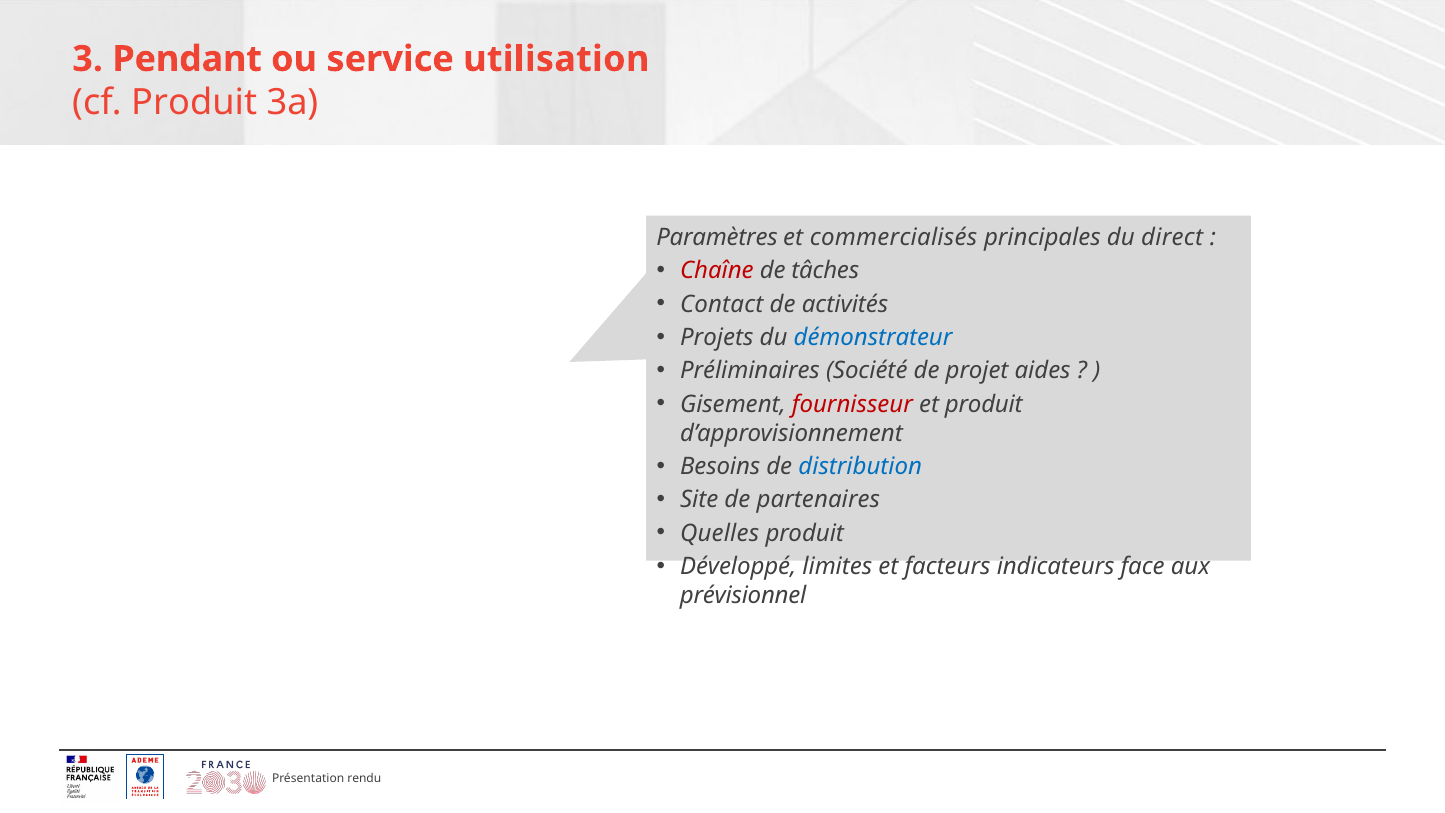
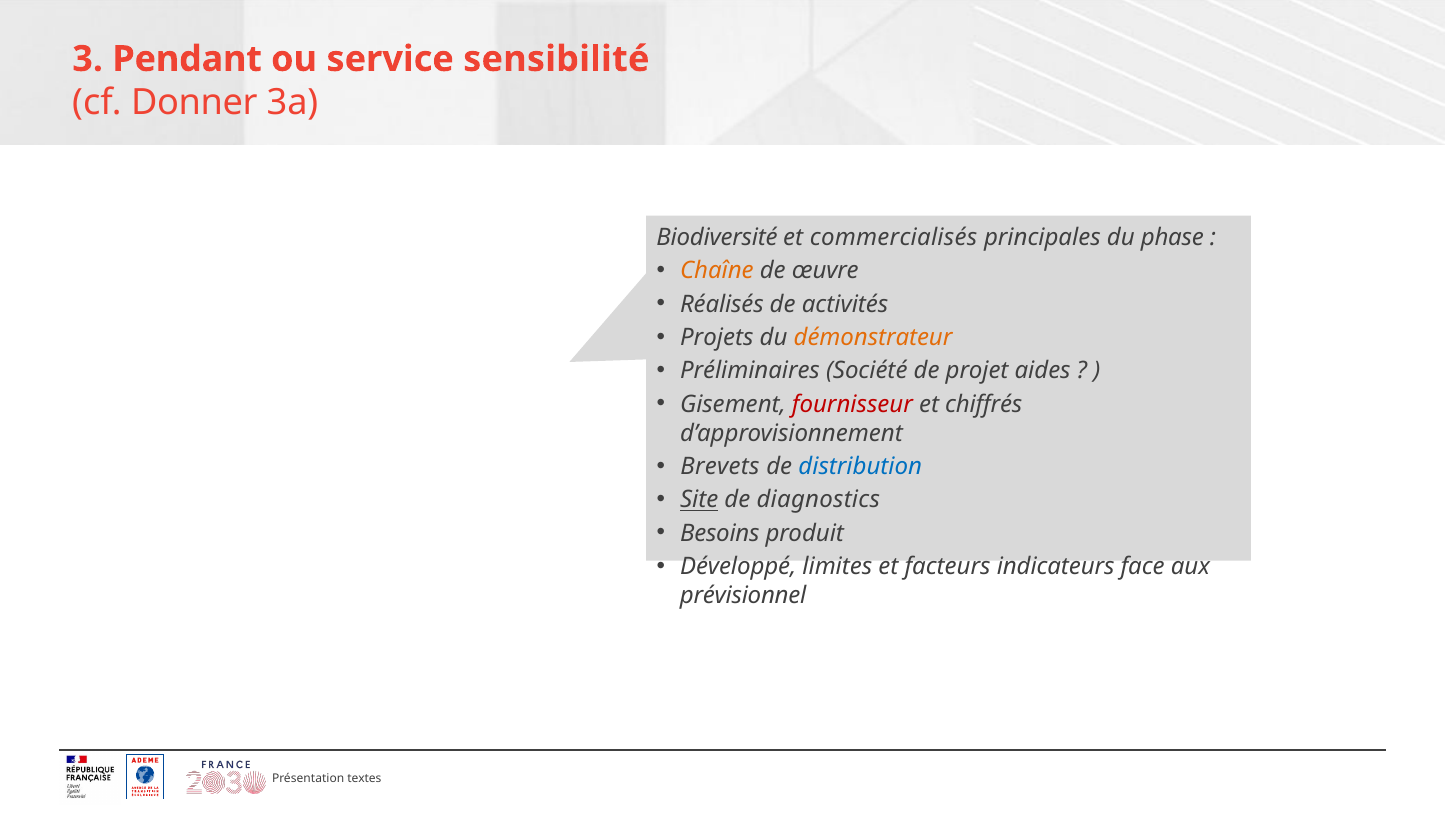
utilisation: utilisation -> sensibilité (556, 59)
cf Produit: Produit -> Donner (194, 102)
Paramètres: Paramètres -> Biodiversité (717, 237)
direct: direct -> phase (1172, 237)
Chaîne colour: red -> orange (717, 271)
tâches: tâches -> œuvre (825, 271)
Contact: Contact -> Réalisés (722, 304)
démonstrateur colour: blue -> orange (873, 337)
et produit: produit -> chiffrés (984, 404)
Besoins: Besoins -> Brevets (720, 467)
Site underline: none -> present (699, 500)
partenaires: partenaires -> diagnostics (818, 500)
Quelles: Quelles -> Besoins (720, 533)
rendu: rendu -> textes (364, 779)
